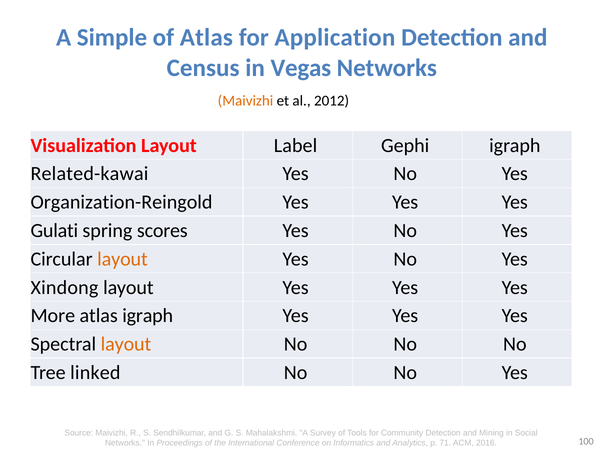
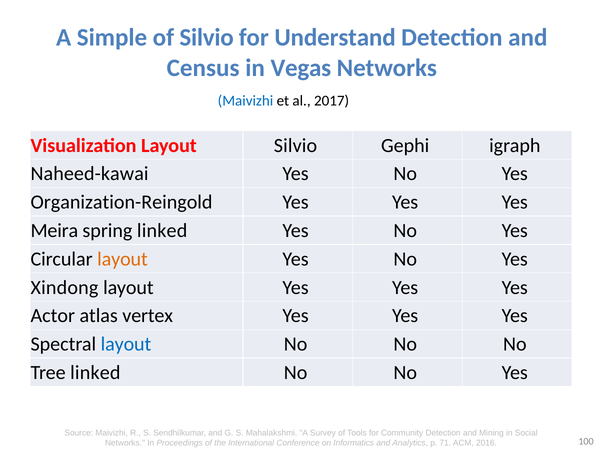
of Atlas: Atlas -> Silvio (207, 38)
Application: Application -> Understand (335, 38)
Maivizhi colour: orange -> blue (245, 101)
2012: 2012 -> 2017 (332, 101)
Layout Label: Label -> Silvio (296, 146)
Related-kawai: Related-kawai -> Naheed-kawai (90, 174)
Gulati: Gulati -> Meira (54, 231)
spring scores: scores -> linked (162, 231)
More: More -> Actor (53, 316)
atlas igraph: igraph -> vertex (148, 316)
layout colour: orange -> blue (126, 345)
